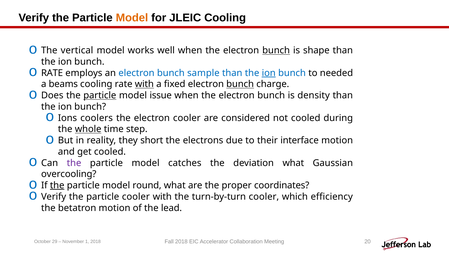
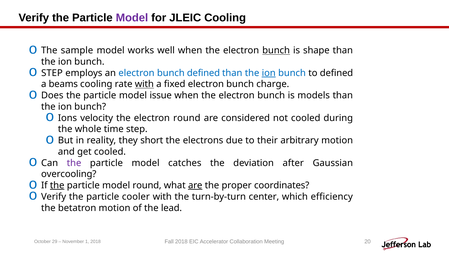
Model colour: orange -> purple (132, 18)
vertical: vertical -> sample (77, 50)
RATE: RATE -> STEP (52, 73)
bunch sample: sample -> defined (203, 73)
to needed: needed -> defined (336, 73)
bunch underline: present -> none (240, 84)
particle underline: present -> none (100, 95)
density: density -> models (314, 95)
coolers: coolers -> velocity (97, 118)
electron cooler: cooler -> round (187, 118)
whole underline: present -> none (88, 129)
interface: interface -> arbitrary (300, 140)
deviation what: what -> after (293, 163)
are underline: none -> present (195, 185)
turn-by-turn cooler: cooler -> center (264, 196)
